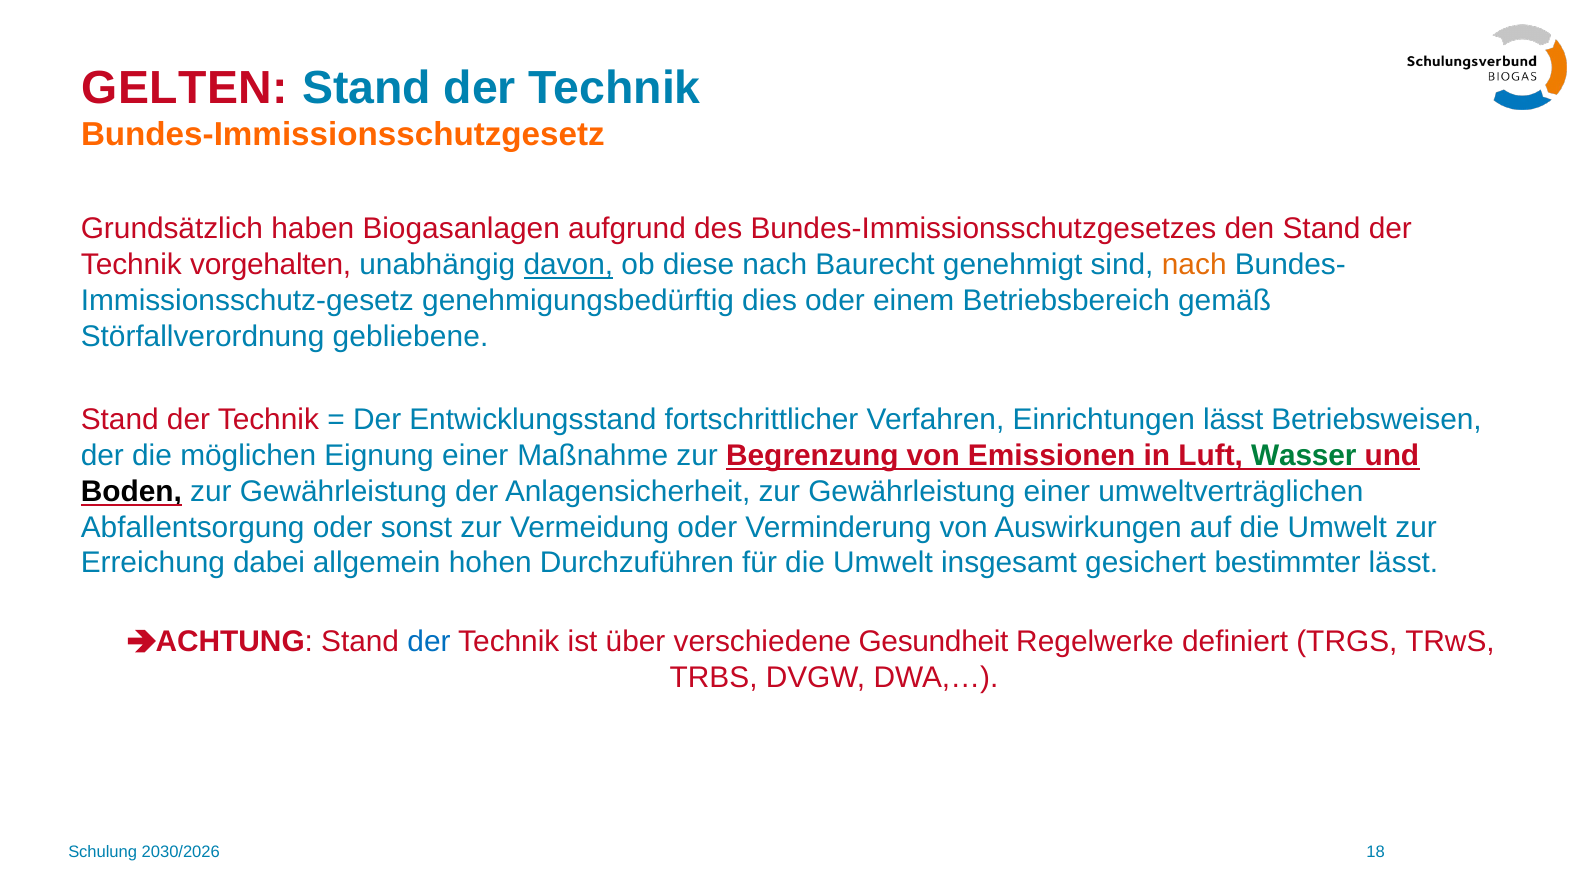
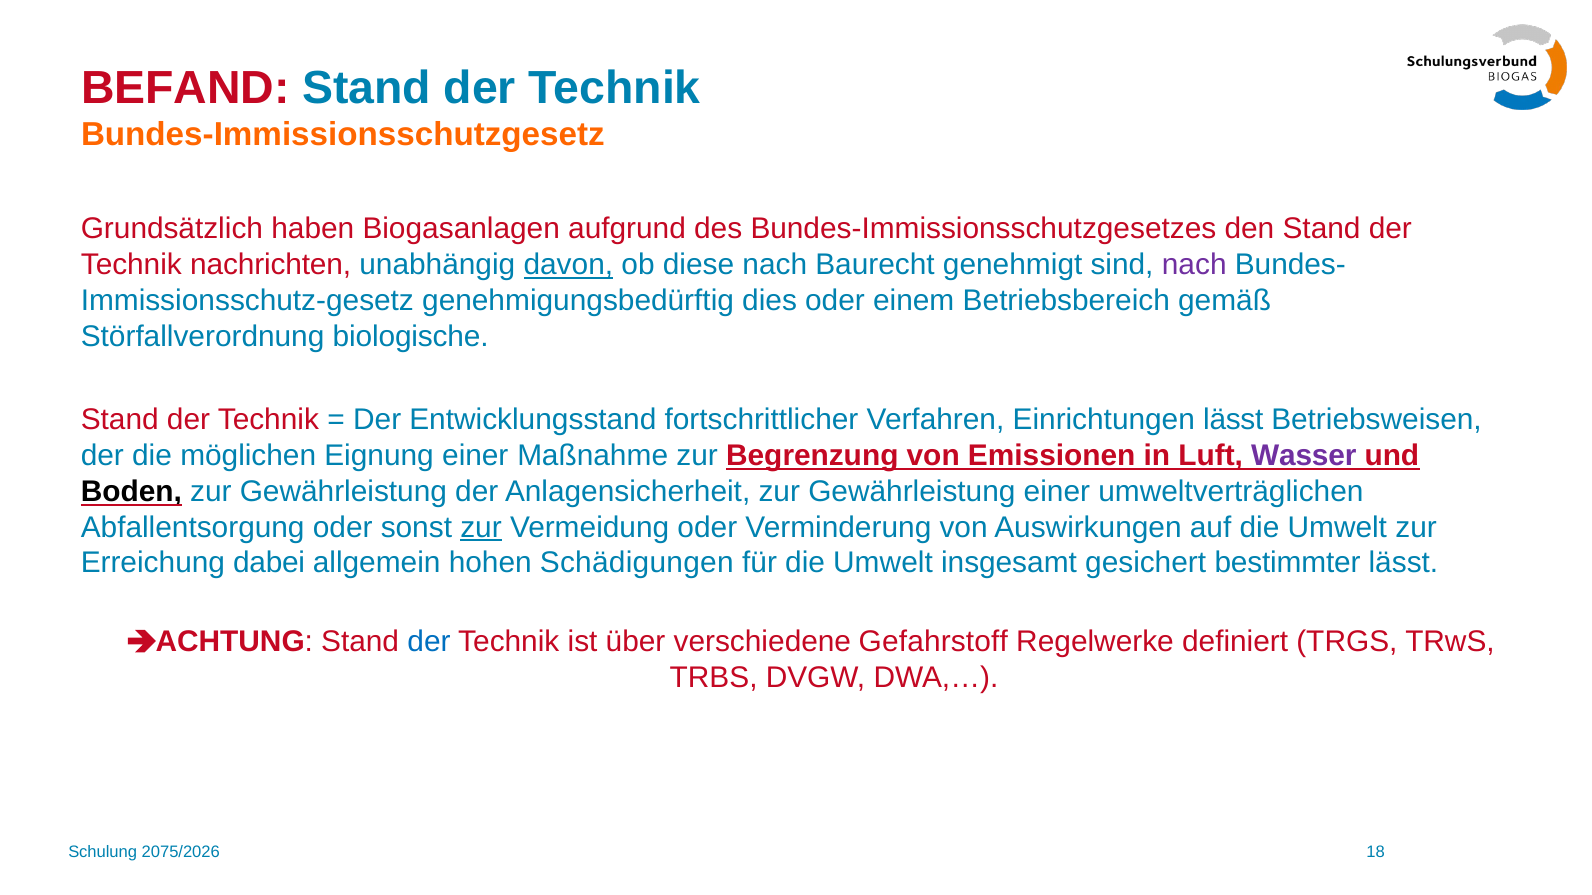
GELTEN: GELTEN -> BEFAND (185, 88)
vorgehalten: vorgehalten -> nachrichten (271, 265)
nach colour: orange -> purple (1194, 265)
gebliebene: gebliebene -> biologische (411, 337)
Wasser colour: green -> purple (1304, 456)
zur underline: none -> present (481, 528)
Durchzuführen: Durchzuführen -> Schädigungen (637, 563)
Gesundheit: Gesundheit -> Gefahrstoff (933, 642)
2030/2026: 2030/2026 -> 2075/2026 (181, 853)
